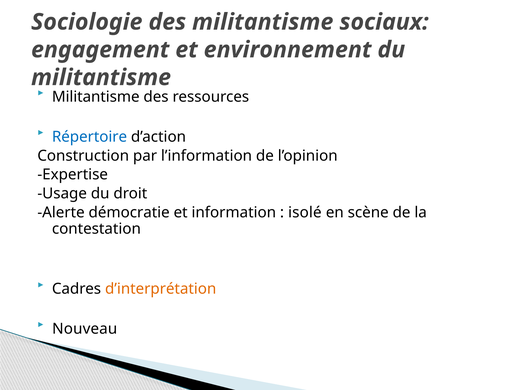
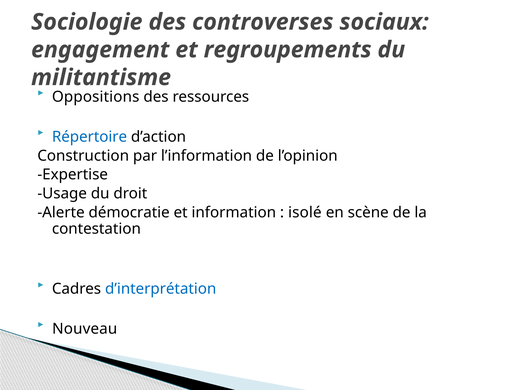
des militantisme: militantisme -> controverses (263, 22)
environnement: environnement -> regroupements (288, 50)
Militantisme: Militantisme -> Oppositions (96, 97)
d’interprétation colour: orange -> blue (161, 289)
